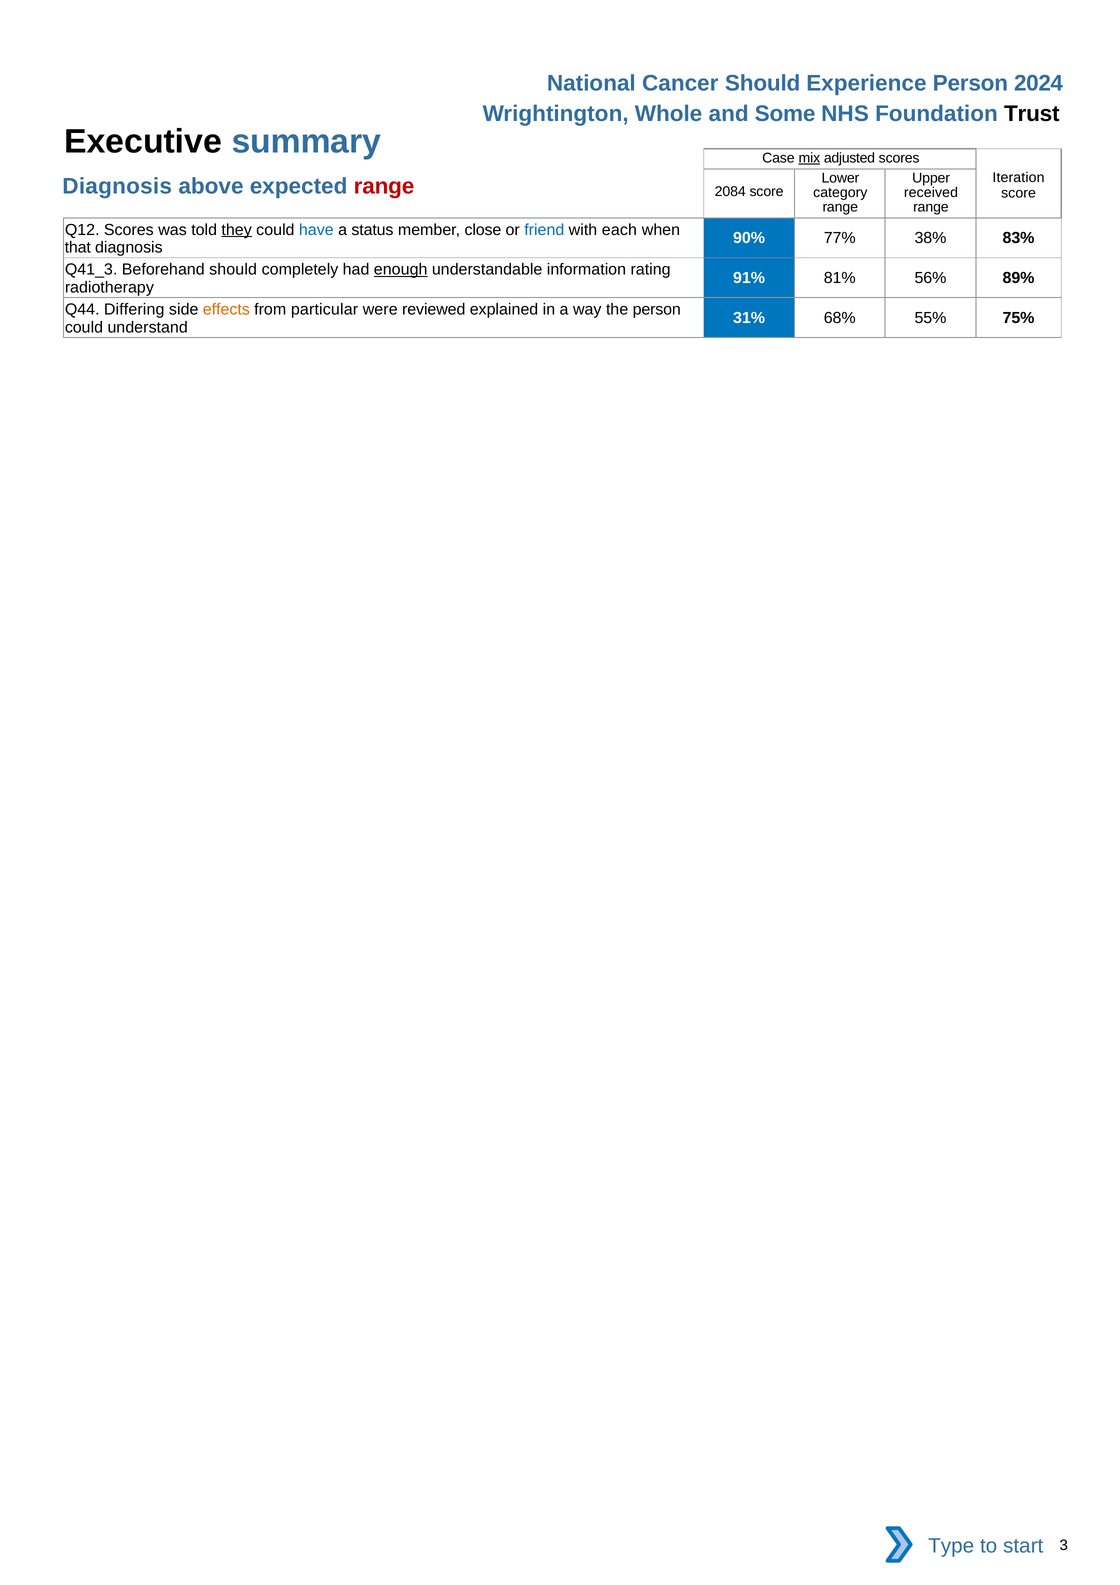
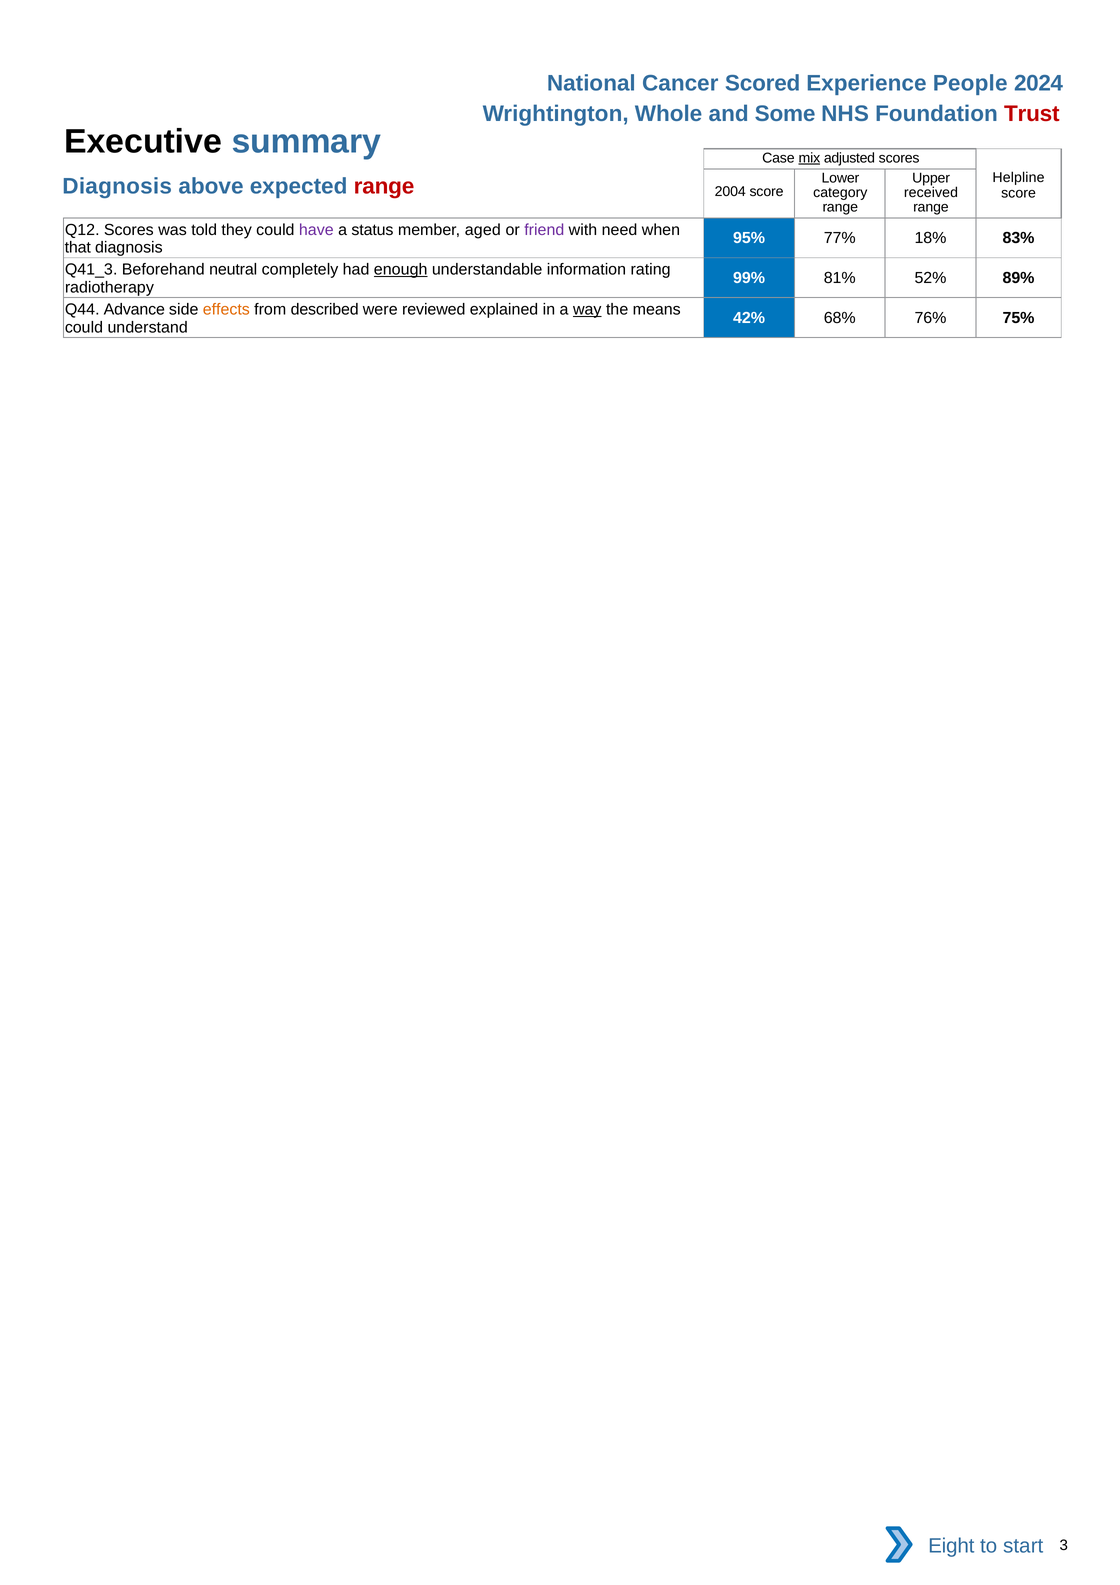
Cancer Should: Should -> Scored (763, 83)
Experience Person: Person -> People (970, 83)
Trust colour: black -> red (1032, 114)
Iteration: Iteration -> Helpline (1018, 178)
2084: 2084 -> 2004 (730, 191)
they underline: present -> none (237, 230)
have colour: blue -> purple (316, 230)
close: close -> aged (483, 230)
friend colour: blue -> purple (544, 230)
each: each -> need (619, 230)
90%: 90% -> 95% (749, 238)
38%: 38% -> 18% (930, 238)
Beforehand should: should -> neutral (233, 270)
91%: 91% -> 99% (749, 278)
56%: 56% -> 52% (930, 278)
Differing: Differing -> Advance (134, 310)
particular: particular -> described (325, 310)
way underline: none -> present (587, 310)
the person: person -> means (657, 310)
31%: 31% -> 42% (749, 318)
55%: 55% -> 76% (930, 318)
Type: Type -> Eight (951, 1546)
